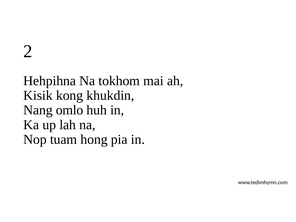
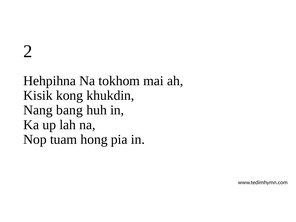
omlo: omlo -> bang (70, 110)
